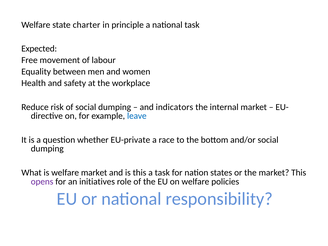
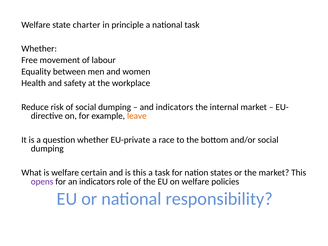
Expected: Expected -> Whether (39, 49)
leave colour: blue -> orange (137, 116)
welfare market: market -> certain (94, 173)
an initiatives: initiatives -> indicators (97, 182)
